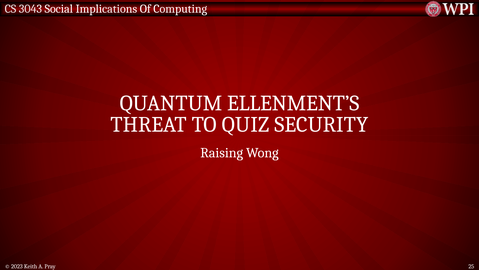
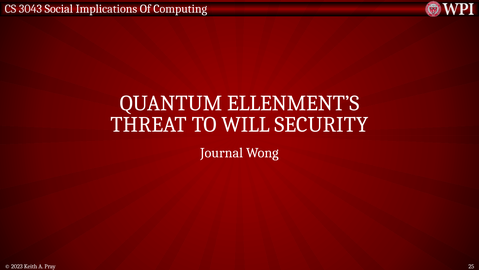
QUIZ: QUIZ -> WILL (246, 124)
Raising: Raising -> Journal (222, 153)
